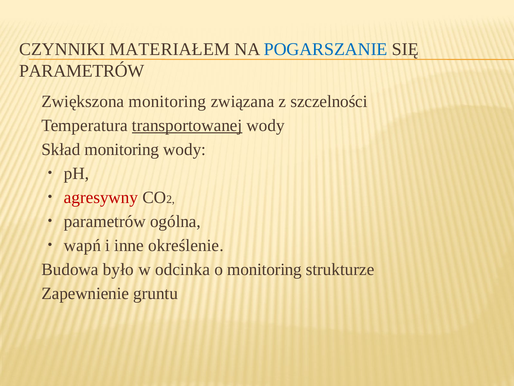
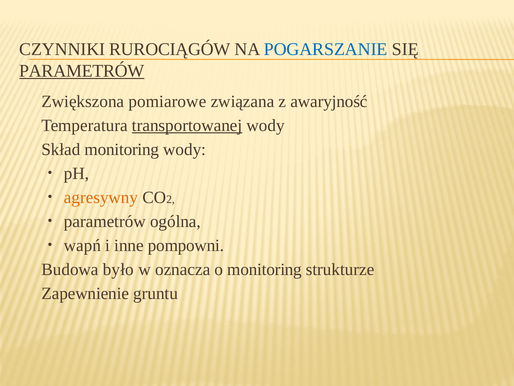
MATERIAŁEM: MATERIAŁEM -> RUROCIĄGÓW (170, 49)
PARAMETRÓW underline: none -> present (82, 71)
Zwiększona monitoring: monitoring -> pomiarowe (167, 101)
szczelności: szczelności -> awaryjność (329, 101)
agresywny colour: red -> orange (101, 197)
określenie: określenie -> pompowni (186, 245)
odcinka: odcinka -> oznacza (183, 269)
